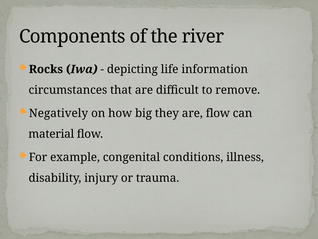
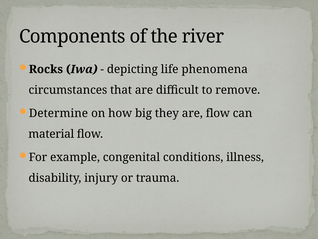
information: information -> phenomena (215, 69)
Negatively: Negatively -> Determine (58, 113)
